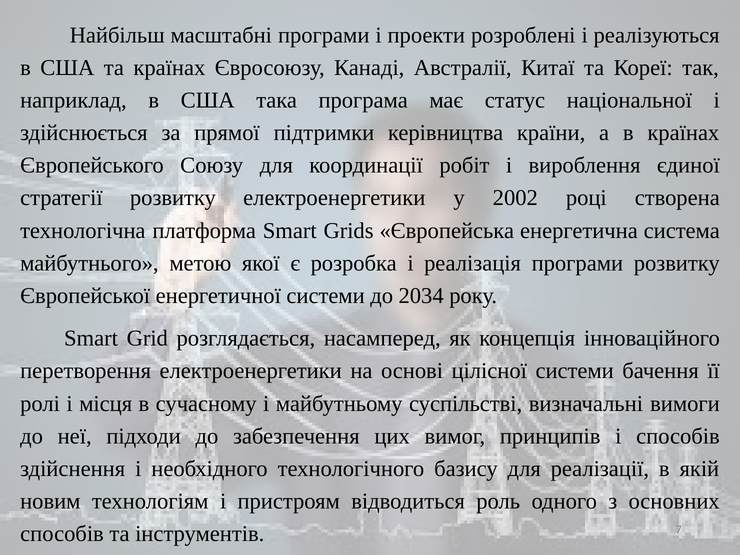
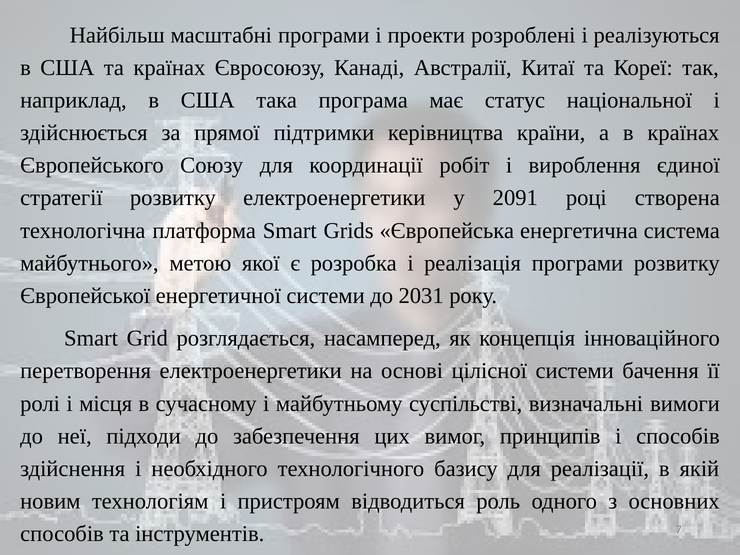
2002: 2002 -> 2091 (515, 198)
2034: 2034 -> 2031 (421, 296)
